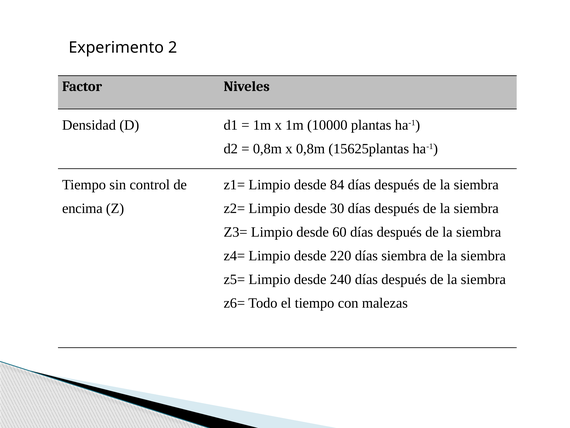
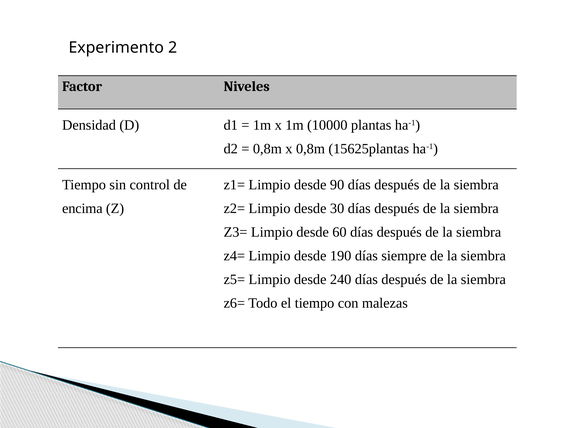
84: 84 -> 90 (337, 184)
220: 220 -> 190 (341, 255)
días siembra: siembra -> siempre (404, 255)
